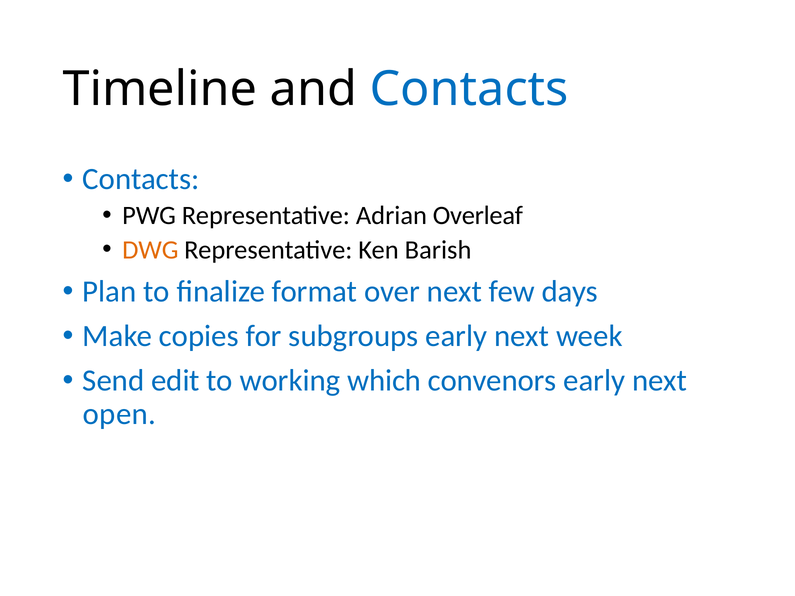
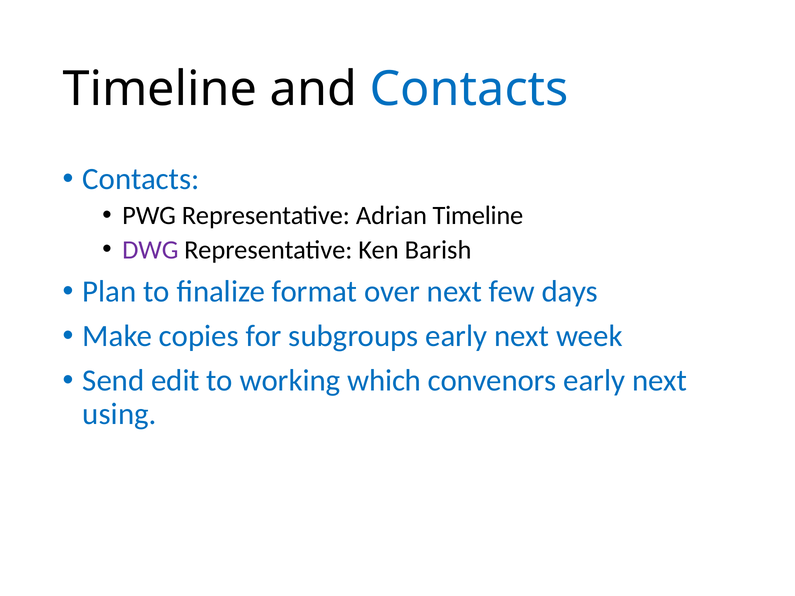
Adrian Overleaf: Overleaf -> Timeline (478, 216)
DWG colour: orange -> purple (150, 250)
open: open -> using (120, 414)
